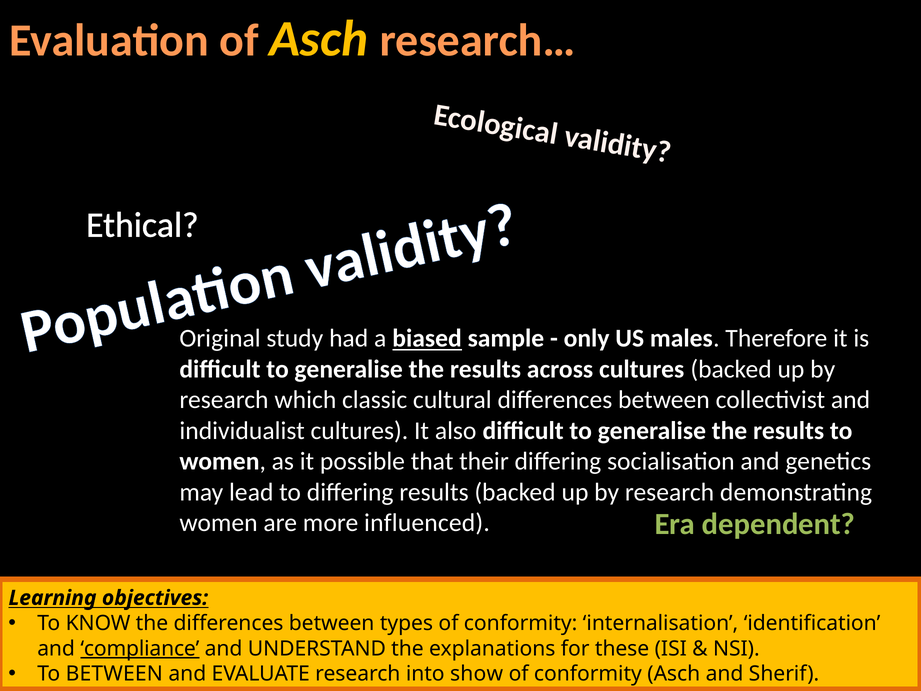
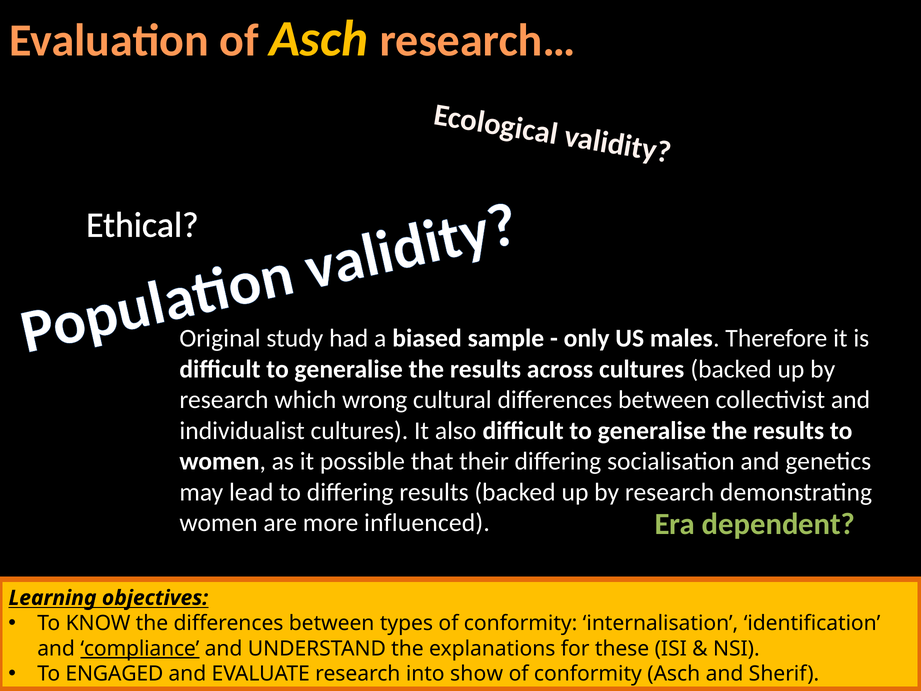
biased underline: present -> none (427, 338)
classic: classic -> wrong (375, 400)
To BETWEEN: BETWEEN -> ENGAGED (114, 674)
